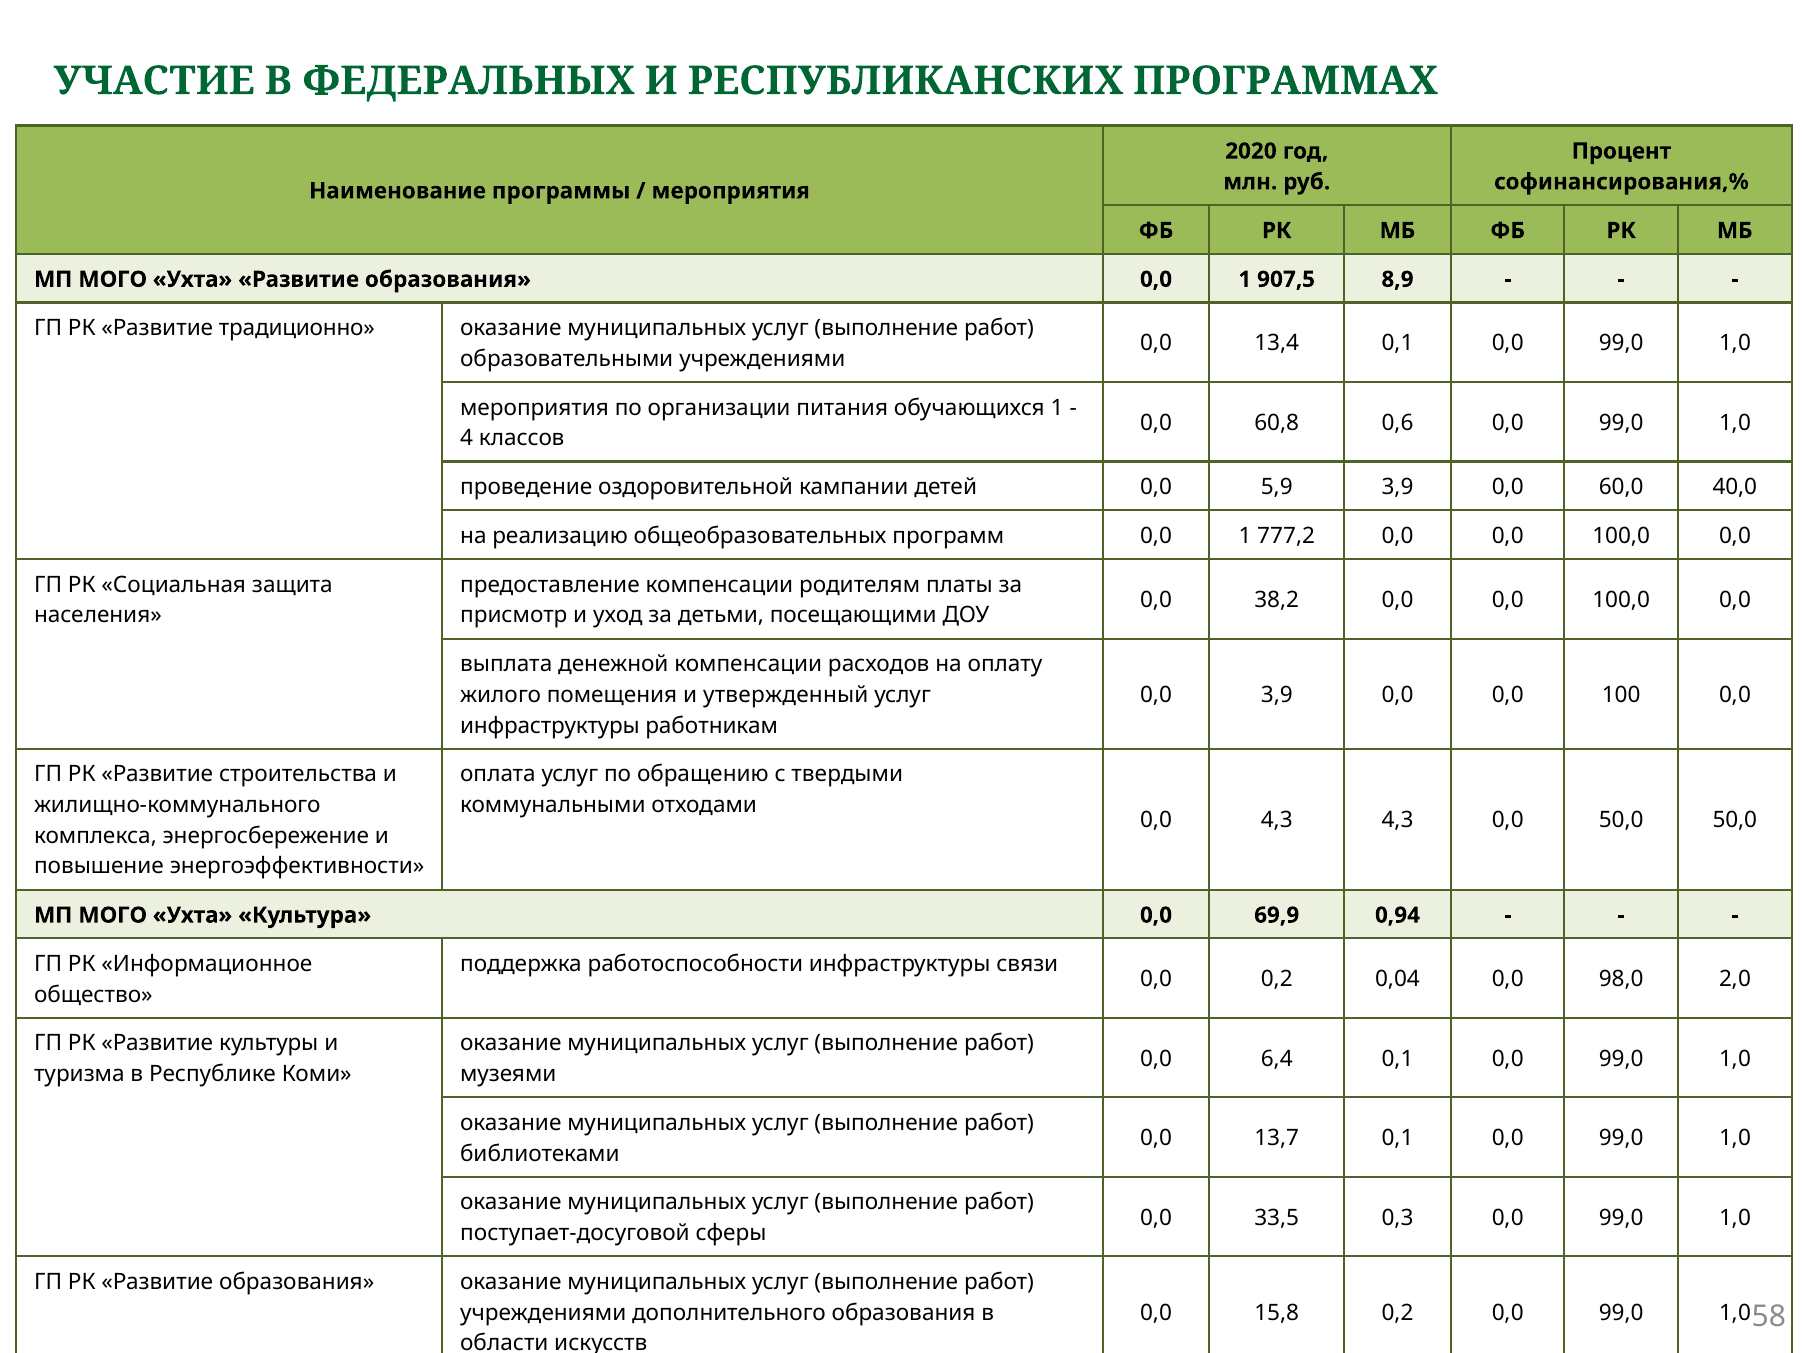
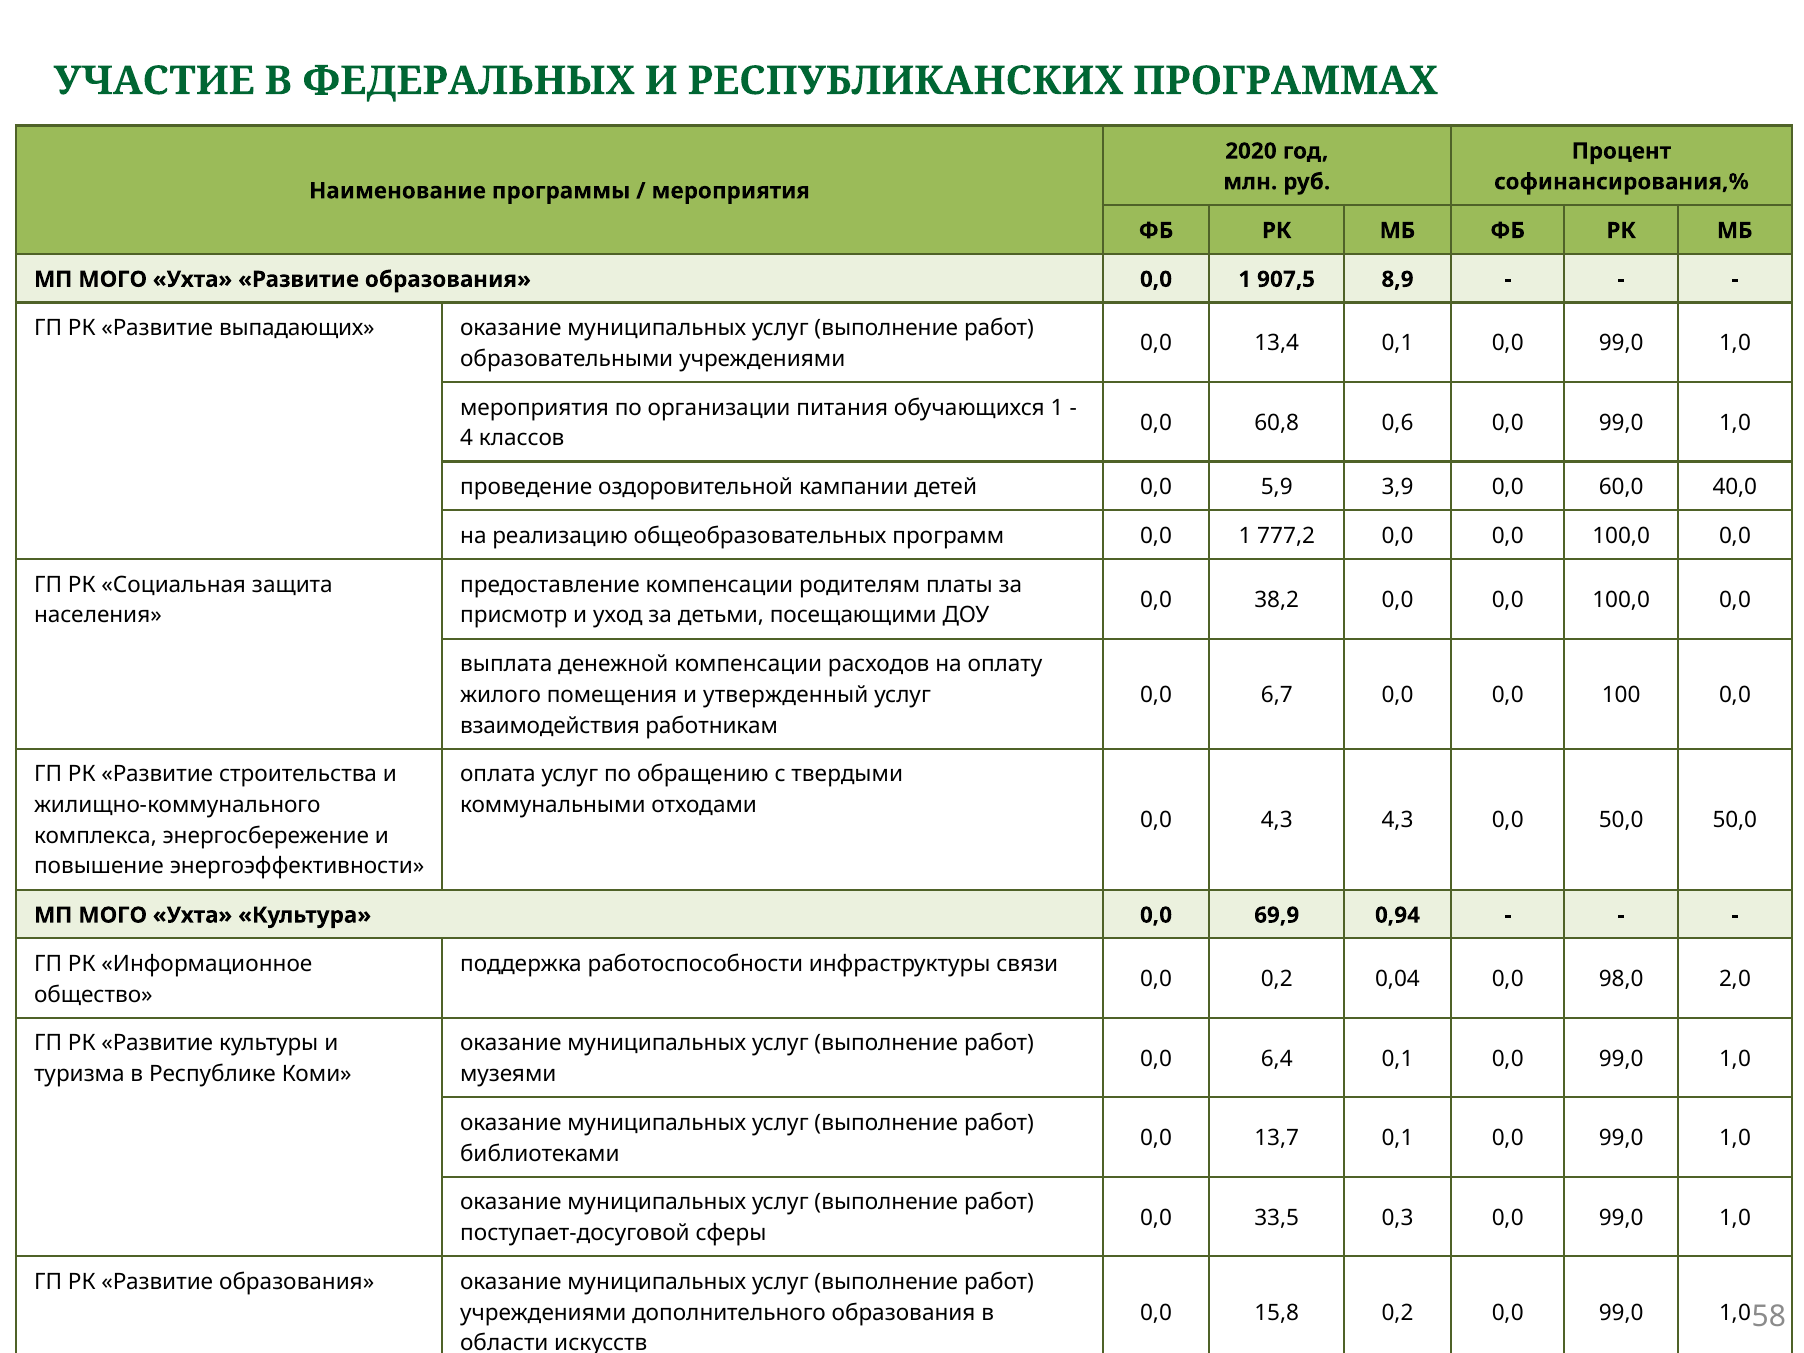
традиционно: традиционно -> выпадающих (297, 328)
0,0 3,9: 3,9 -> 6,7 (1277, 695)
инфраструктуры: инфраструктуры -> взаимодействия (550, 726)
